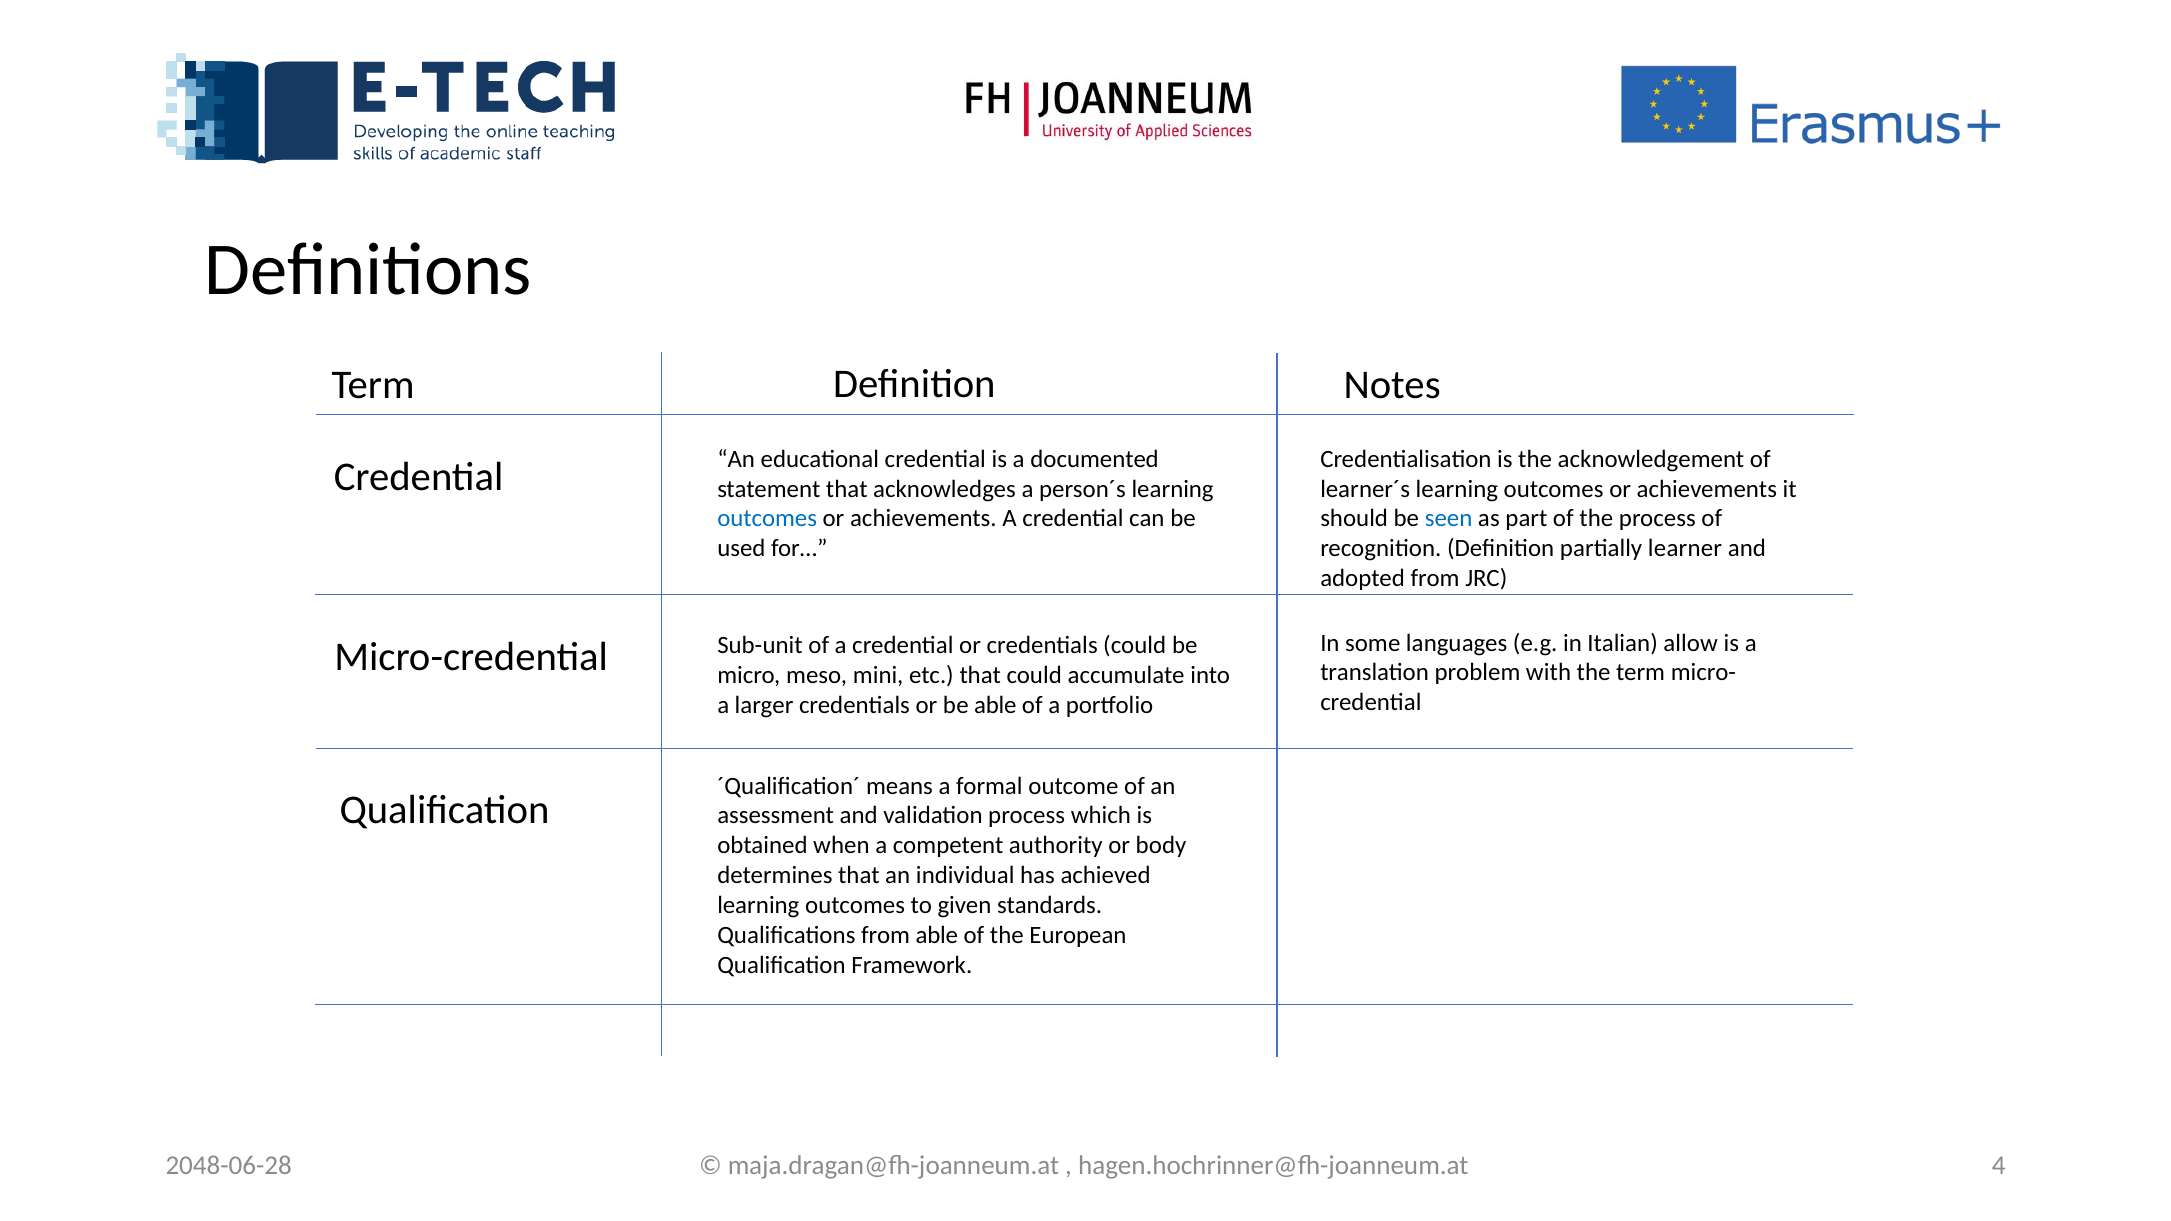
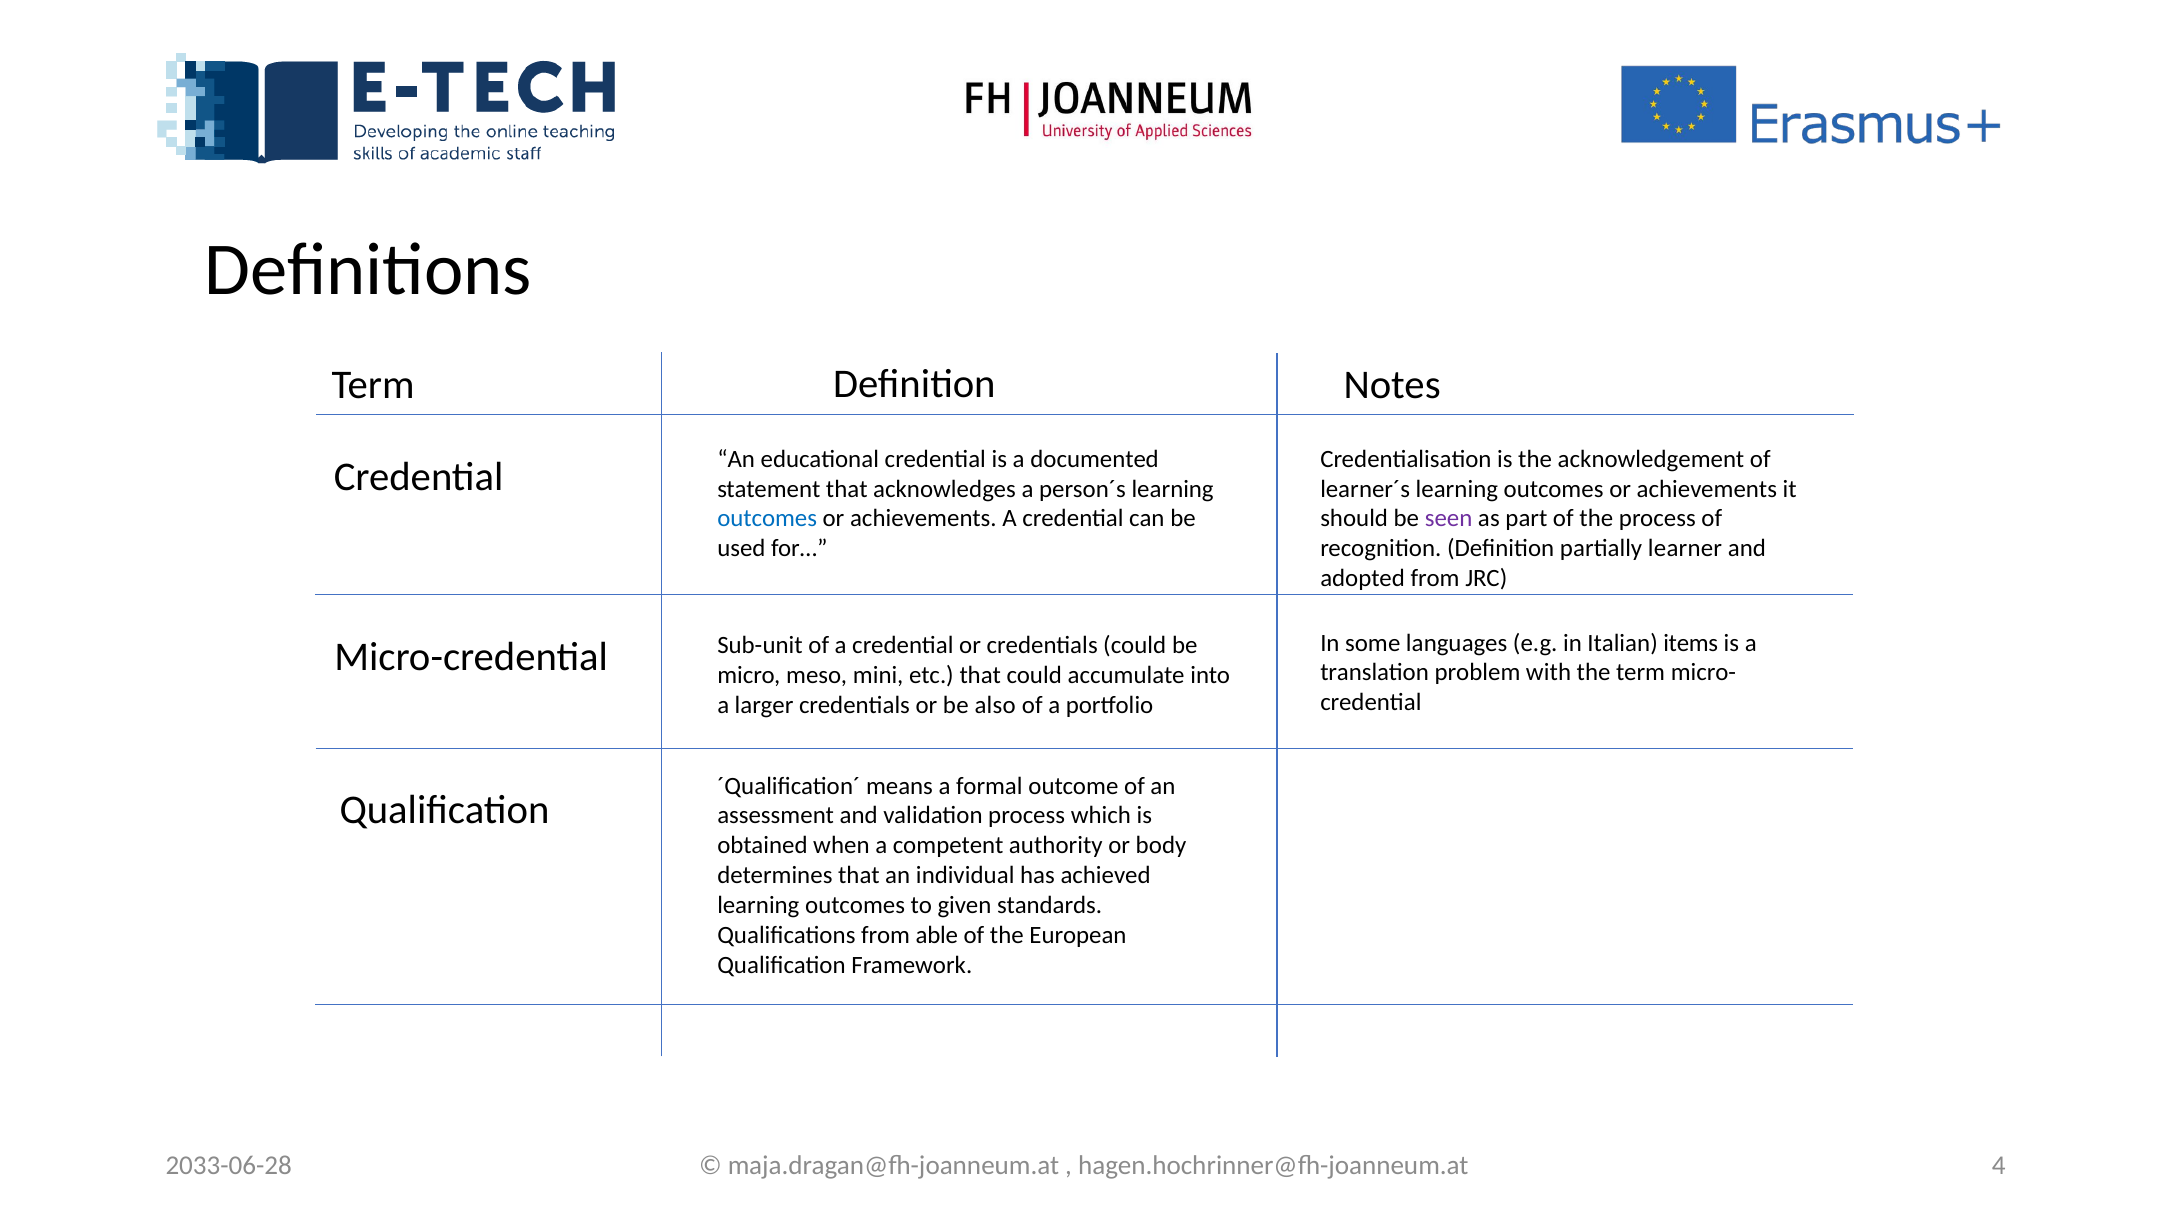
seen colour: blue -> purple (1449, 519)
allow: allow -> items (1691, 643)
be able: able -> also (995, 705)
2048-06-28: 2048-06-28 -> 2033-06-28 (229, 1166)
